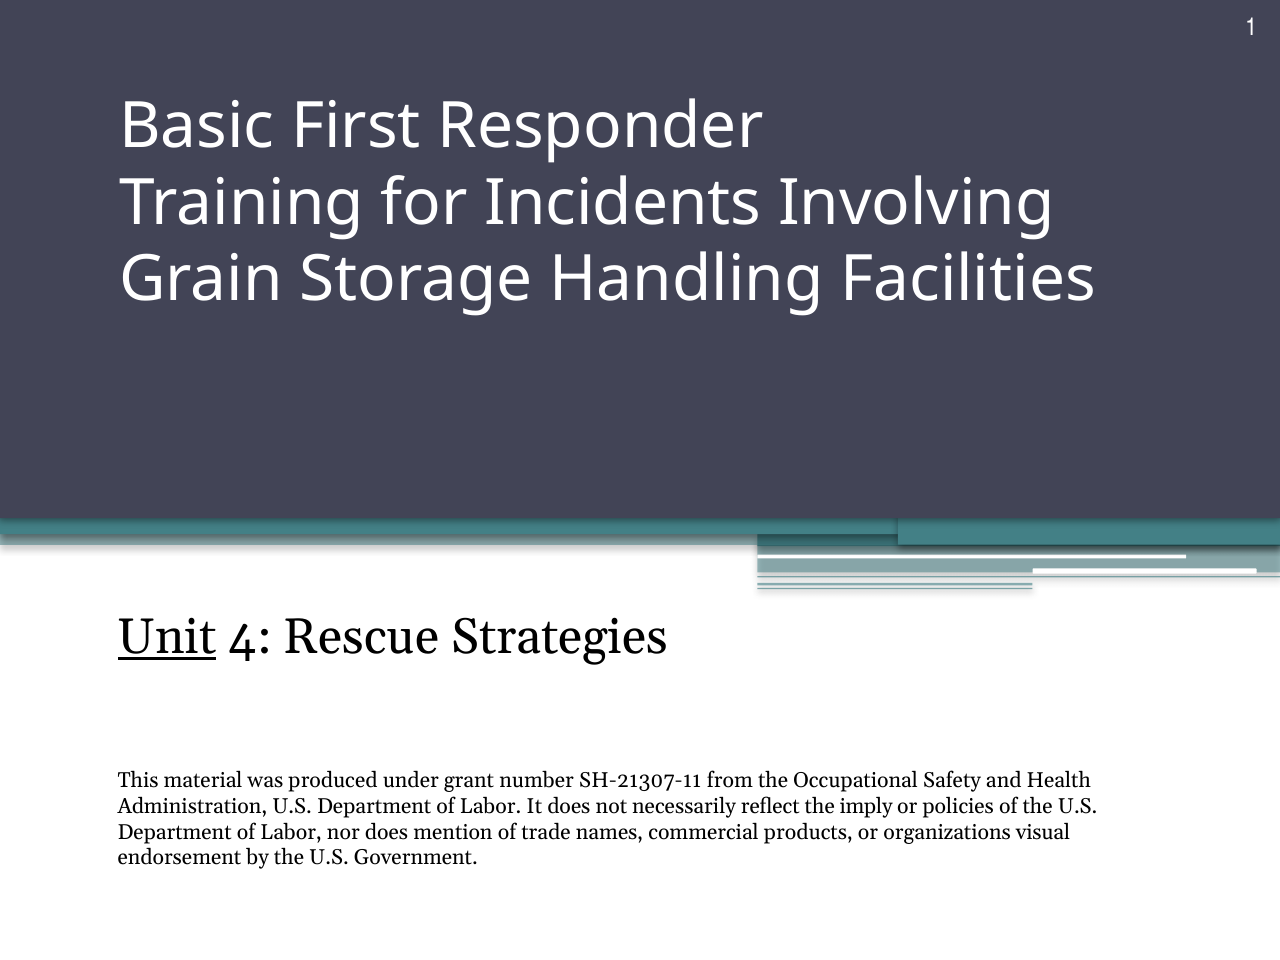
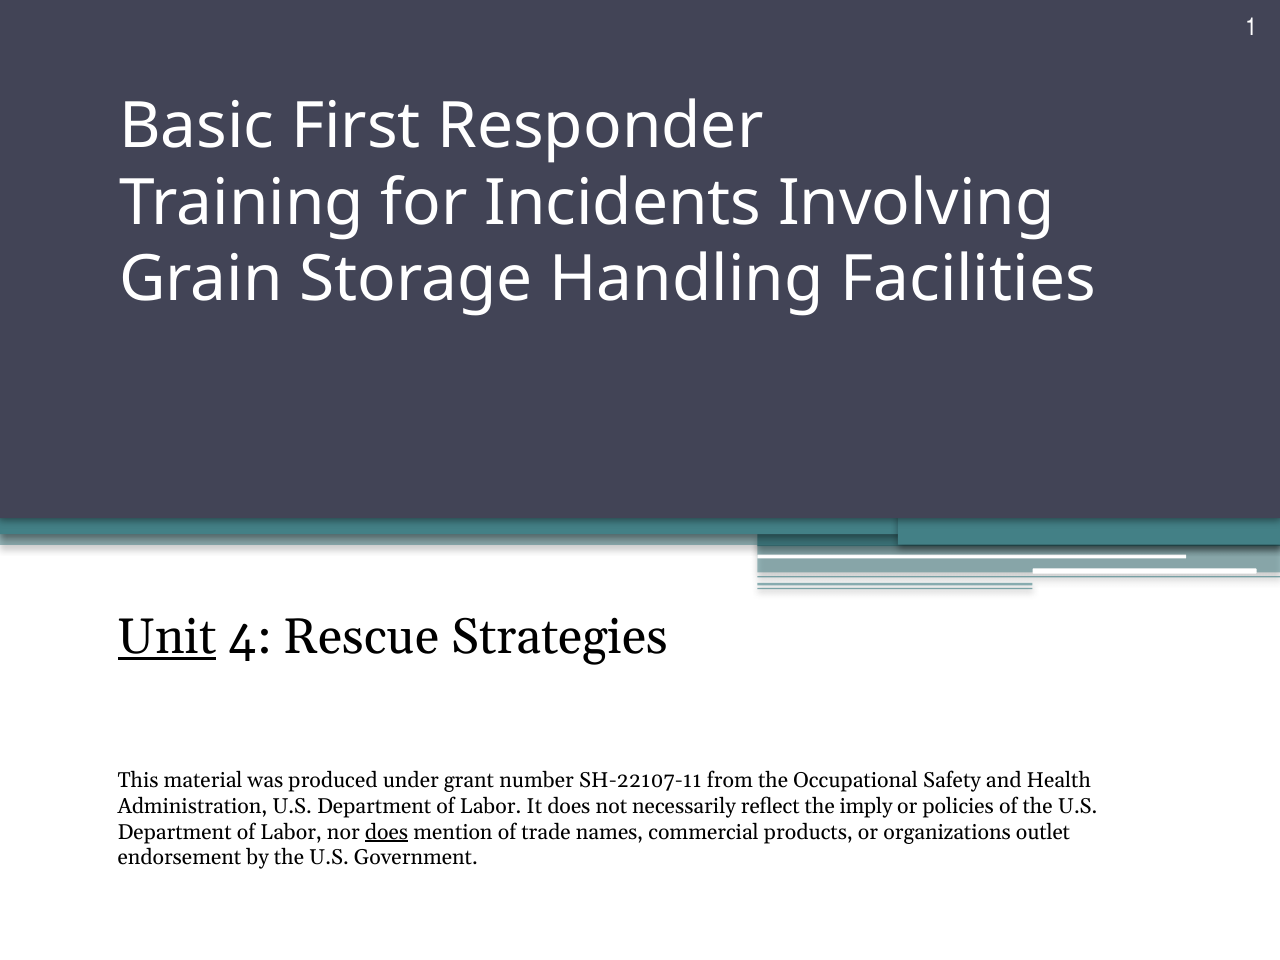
SH-21307-11: SH-21307-11 -> SH-22107-11 (640, 781)
does underline: none -> present (387, 832)
visual: visual -> outlet (1043, 832)
